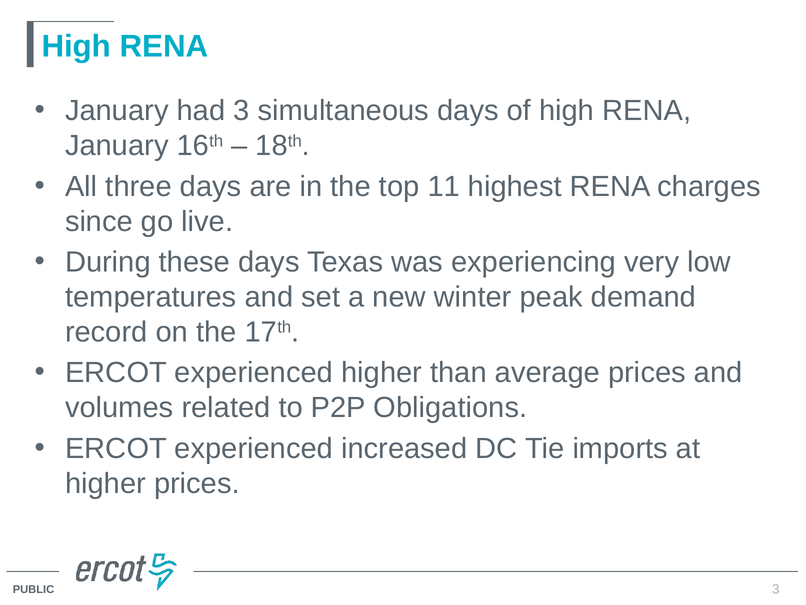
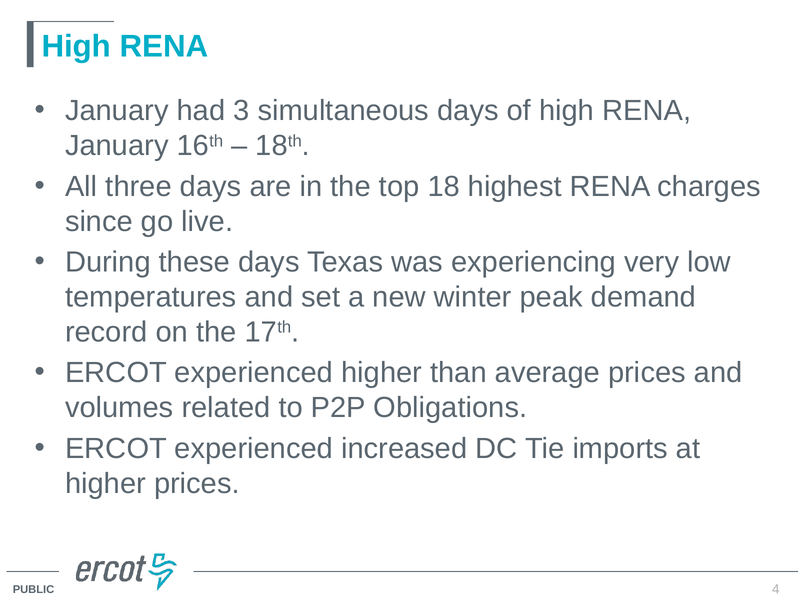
11: 11 -> 18 (444, 186)
3: 3 -> 4 (776, 589)
